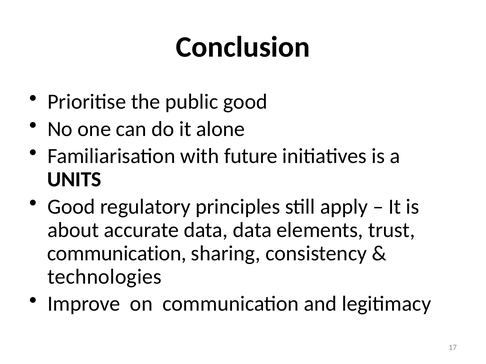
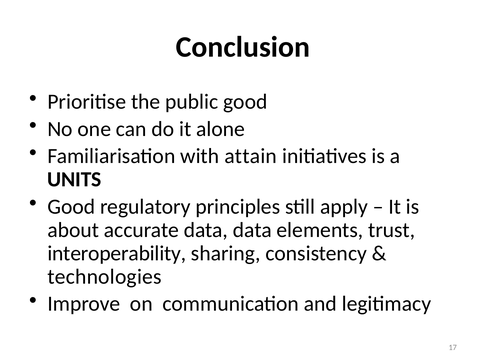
future: future -> attain (251, 156)
communication: communication -> interoperability (117, 254)
